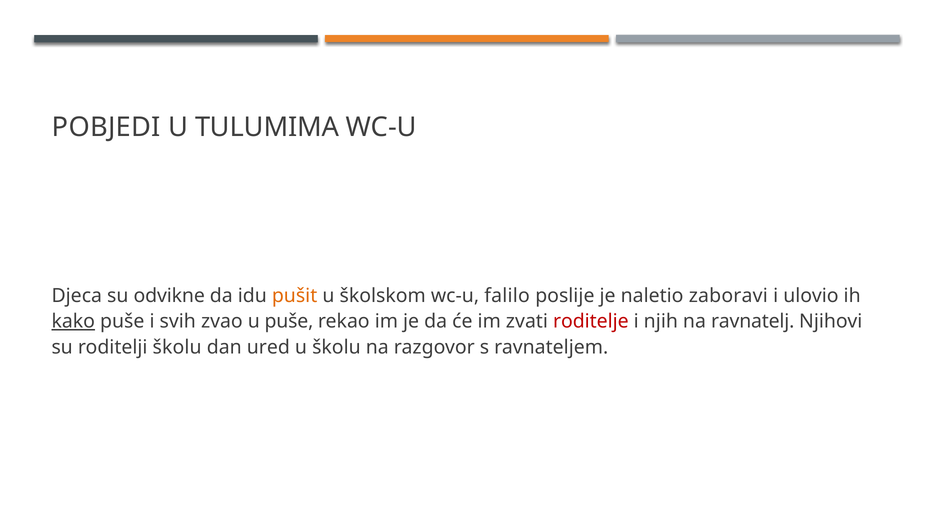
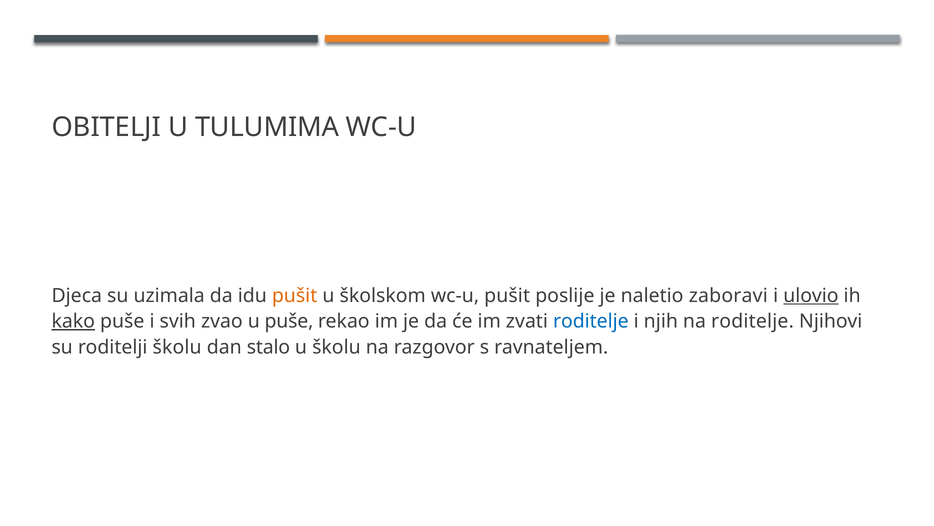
POBJEDI: POBJEDI -> OBITELJI (106, 127)
odvikne: odvikne -> uzimala (169, 295)
wc-u falilo: falilo -> pušit (507, 295)
ulovio underline: none -> present (811, 295)
roditelje colour: red -> blue (591, 321)
na ravnatelj: ravnatelj -> roditelje (752, 321)
ured: ured -> stalo (268, 347)
